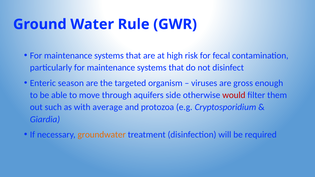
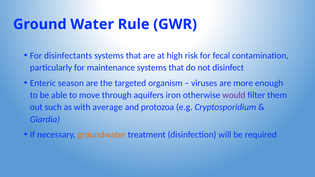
maintenance: maintenance -> disinfectants (68, 56)
gross: gross -> more (243, 83)
side: side -> iron (173, 95)
would colour: red -> purple (234, 95)
